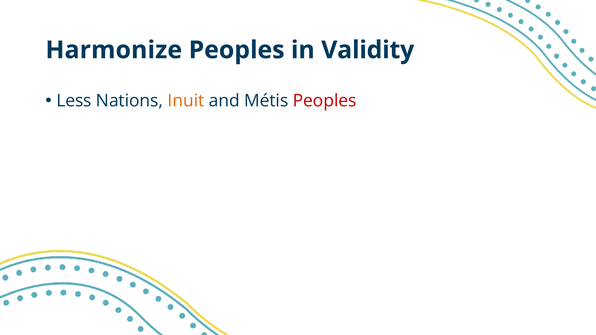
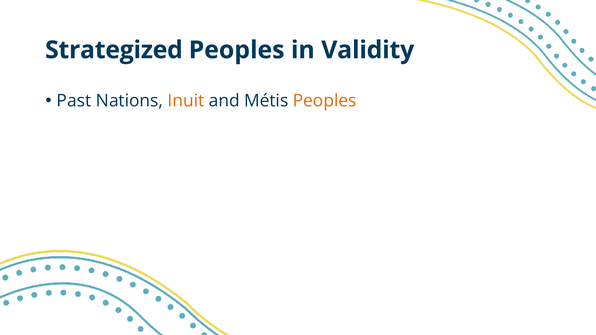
Harmonize: Harmonize -> Strategized (114, 50)
Less: Less -> Past (74, 101)
Peoples colour: red -> orange (325, 101)
